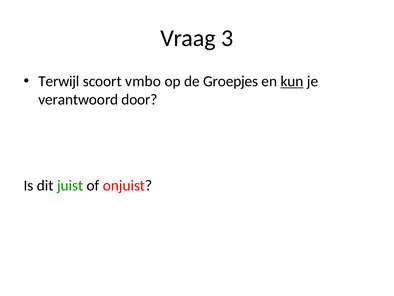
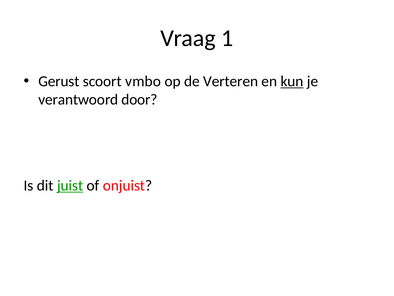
3: 3 -> 1 (227, 38)
Terwijl: Terwijl -> Gerust (59, 81)
Groepjes: Groepjes -> Verteren (231, 81)
juist underline: none -> present (70, 185)
